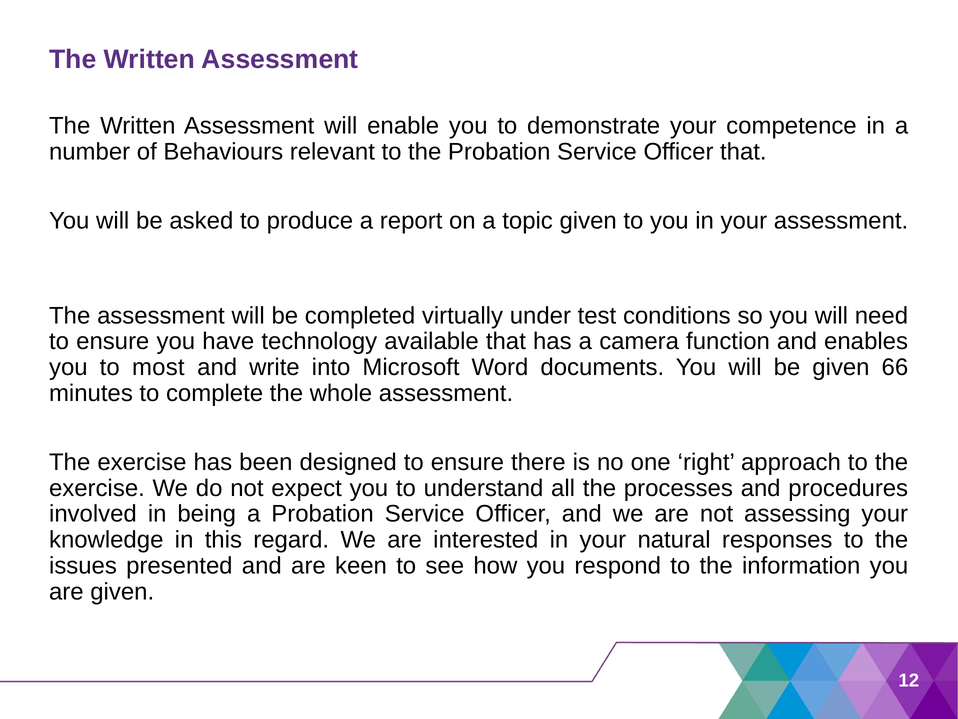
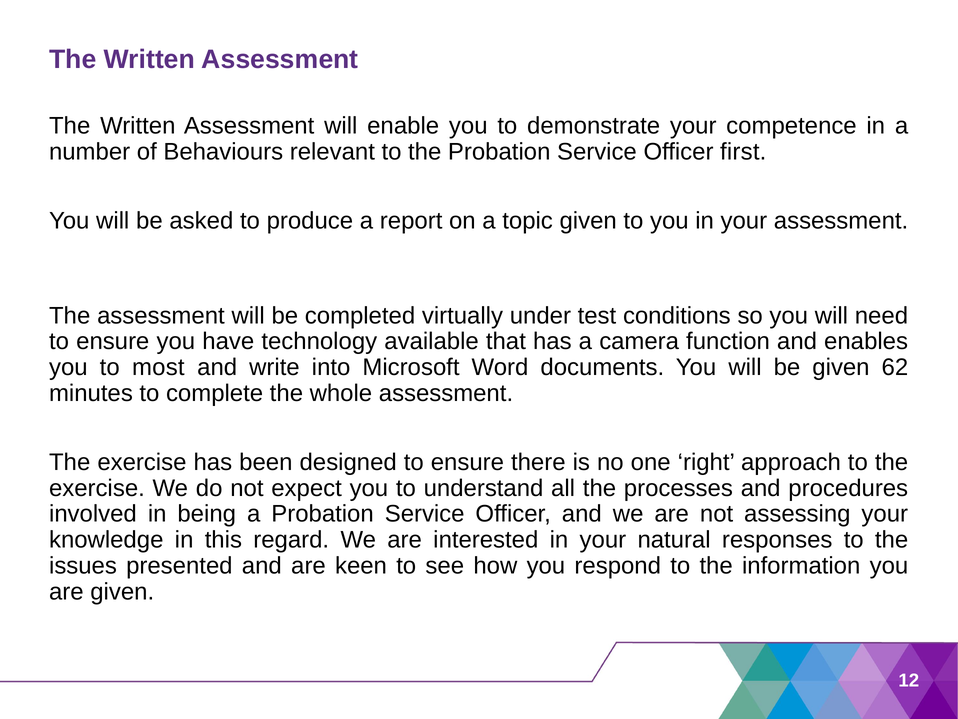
Officer that: that -> first (743, 152)
66: 66 -> 62 (895, 367)
